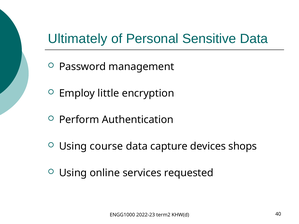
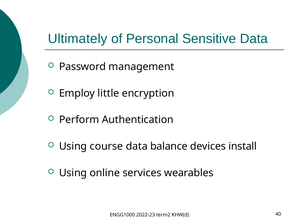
capture: capture -> balance (169, 146)
shops: shops -> install (243, 146)
requested: requested -> wearables (189, 173)
